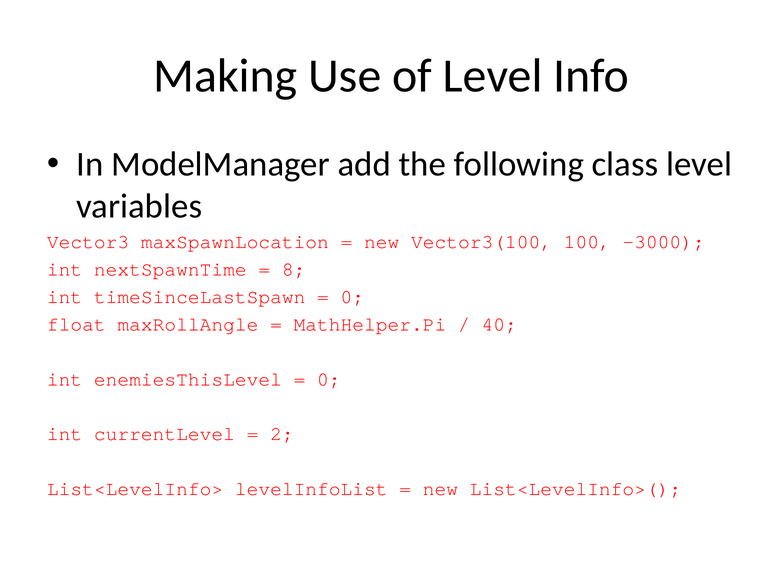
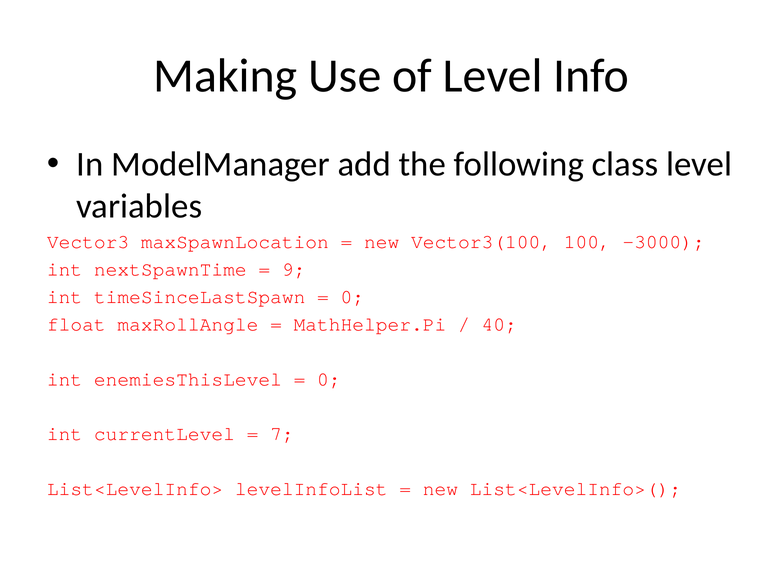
8: 8 -> 9 (294, 269)
2: 2 -> 7 (282, 433)
